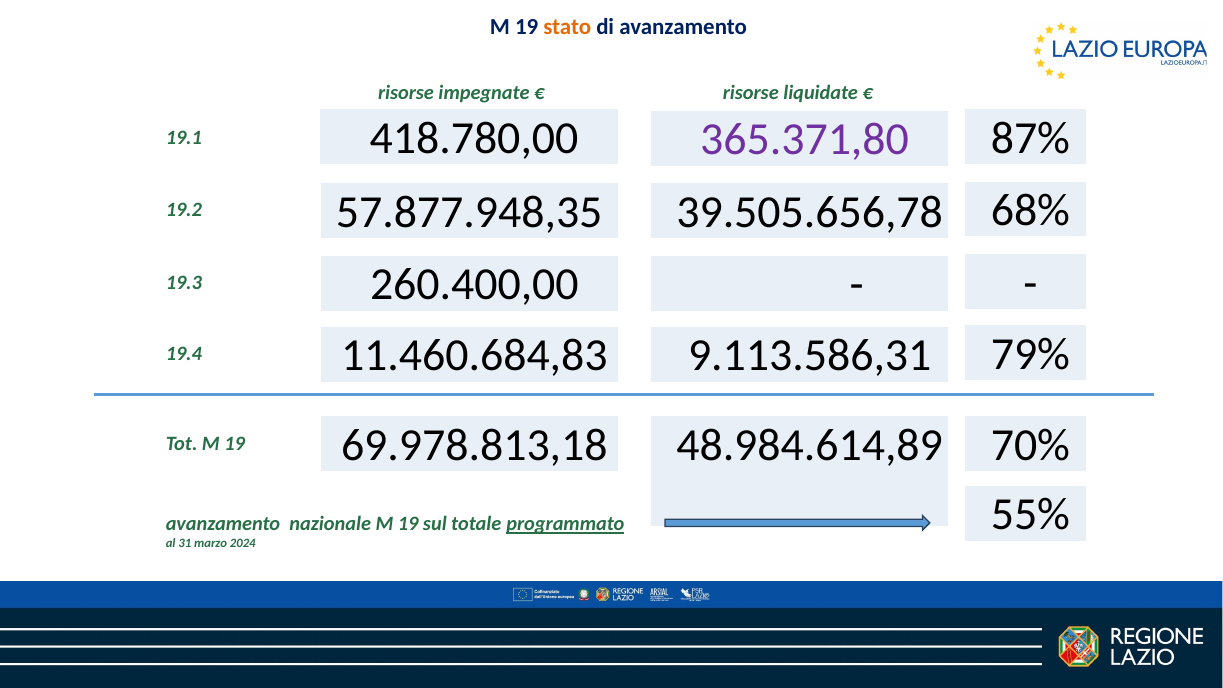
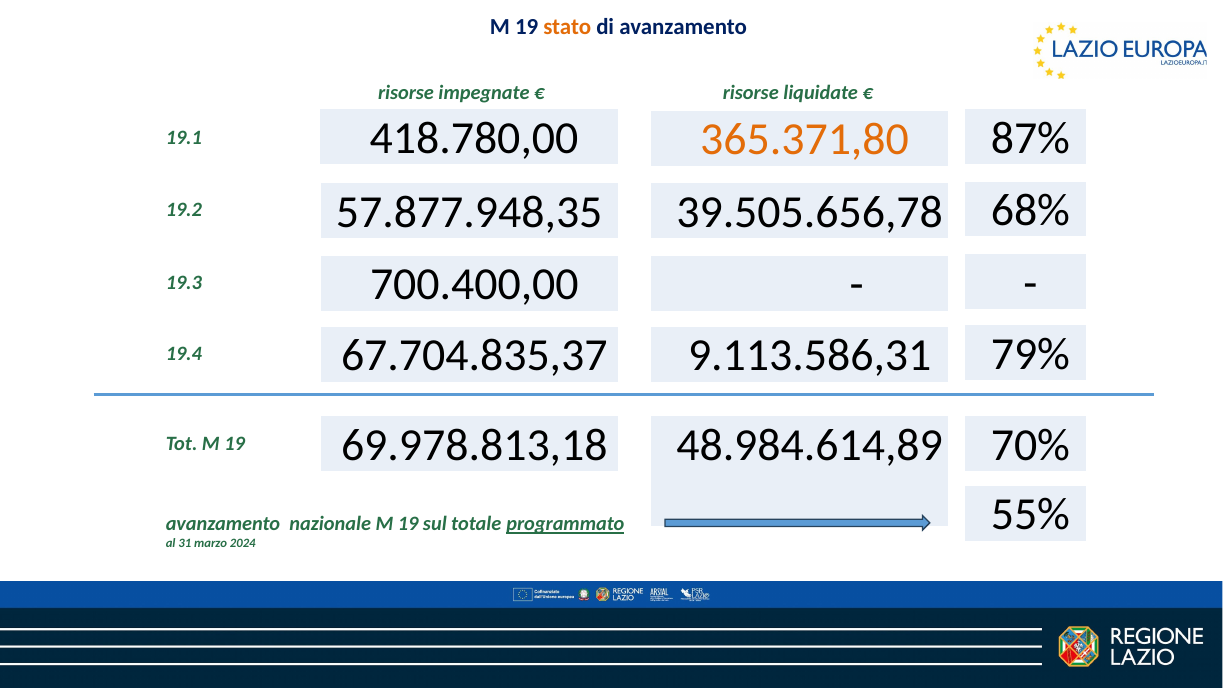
365.371,80 colour: purple -> orange (805, 140)
260.400,00: 260.400,00 -> 700.400,00 (474, 285)
11.460.684,83: 11.460.684,83 -> 67.704.835,37 (474, 356)
